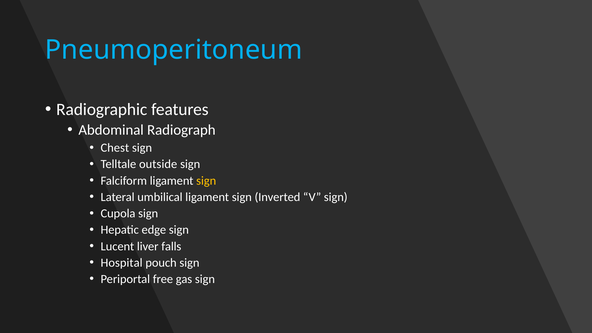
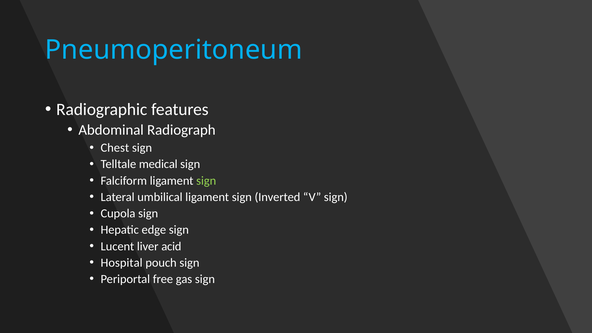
outside: outside -> medical (158, 164)
sign colour: yellow -> light green (206, 181)
falls: falls -> acid (171, 246)
